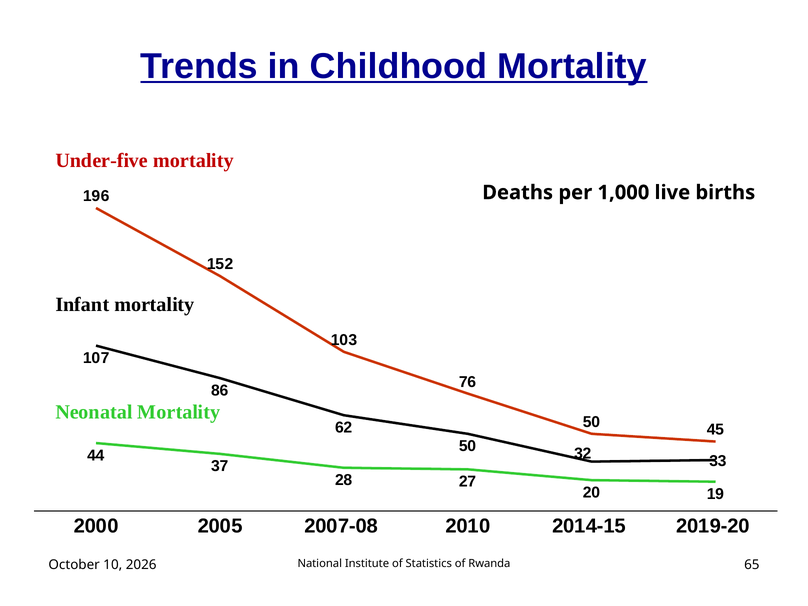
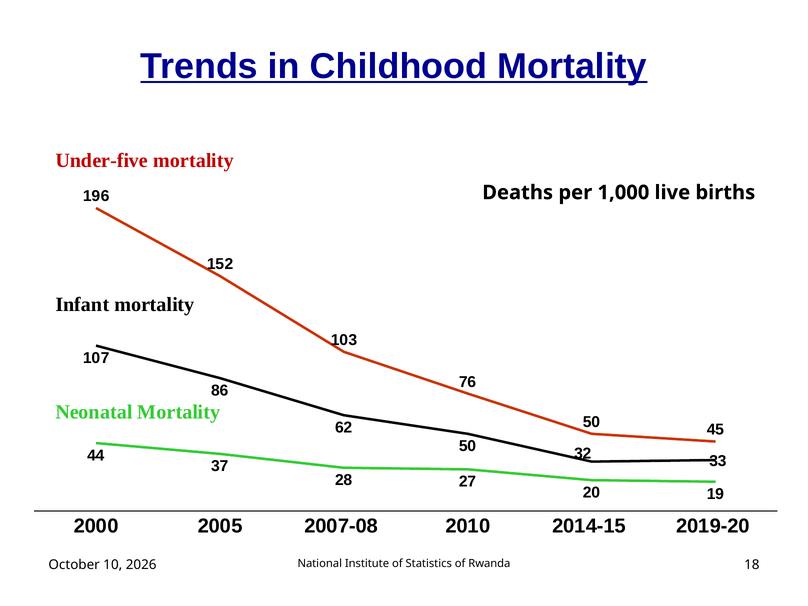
65: 65 -> 18 (752, 565)
